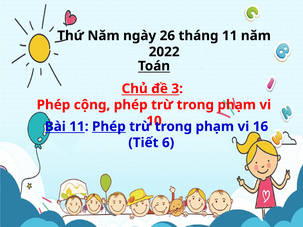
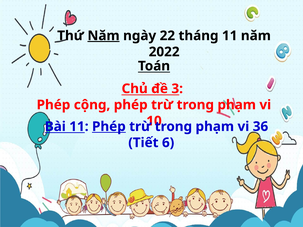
Năm underline: none -> present (104, 36)
26: 26 -> 22 (167, 36)
16: 16 -> 36 (260, 127)
